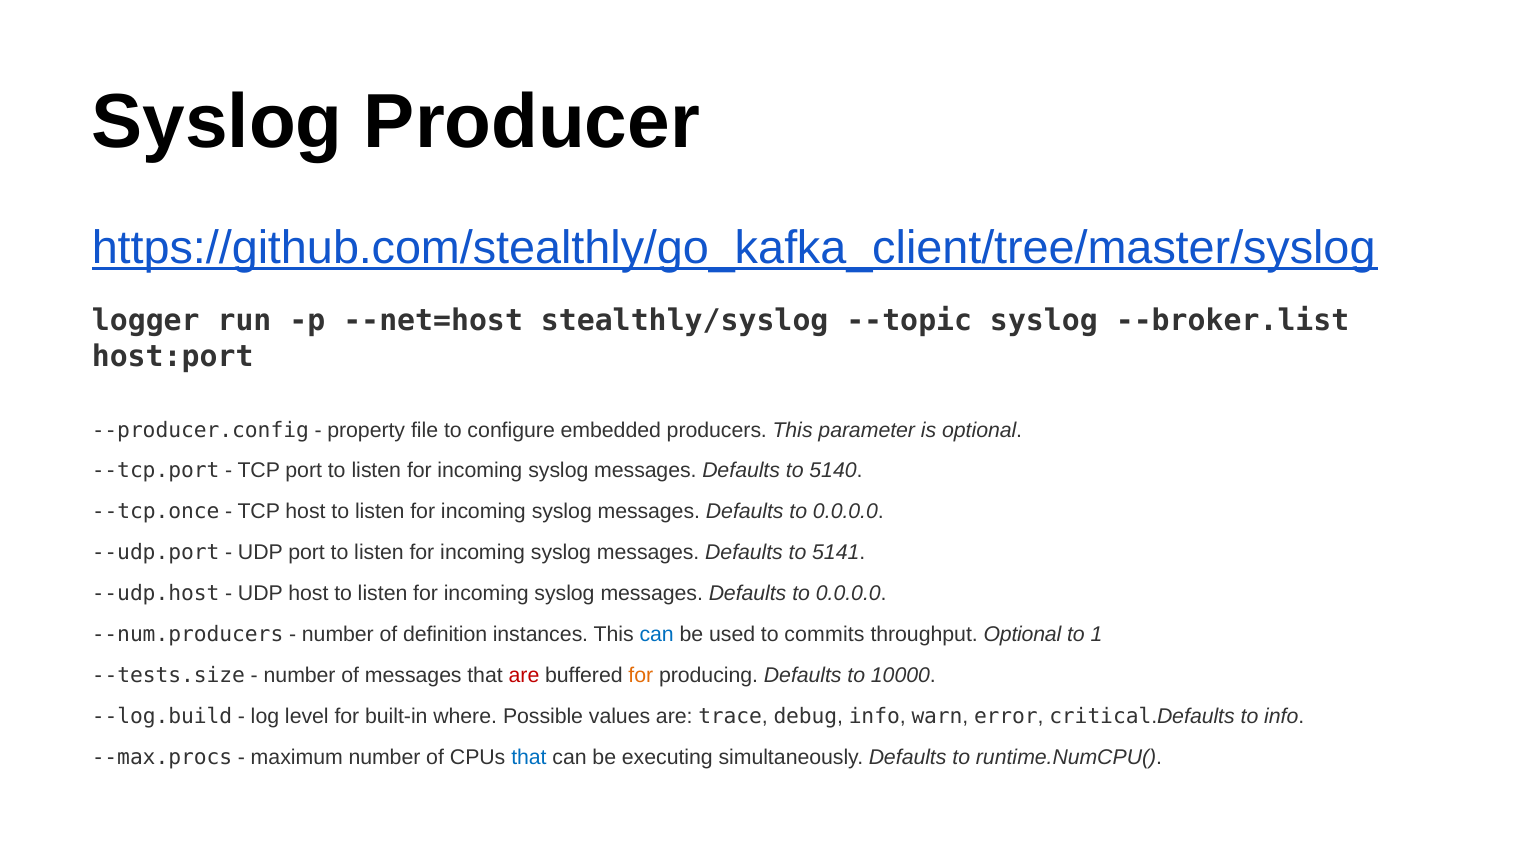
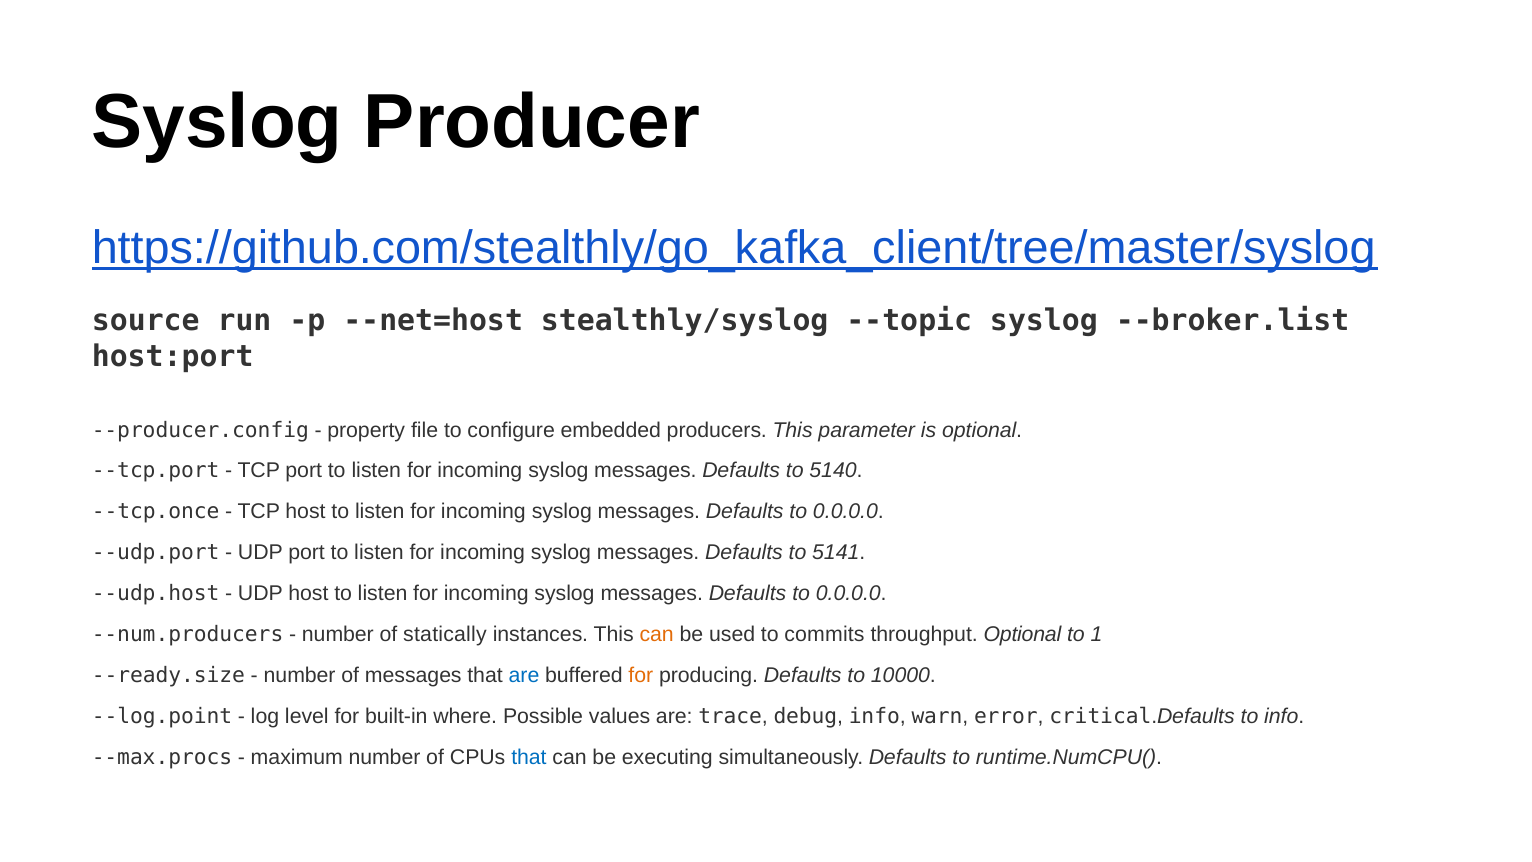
logger: logger -> source (146, 321)
definition: definition -> statically (445, 634)
can colour: blue -> orange (657, 634)
--tests.size: --tests.size -> --ready.size (168, 675)
are colour: red -> blue (524, 675)
--log.build: --log.build -> --log.point (162, 716)
